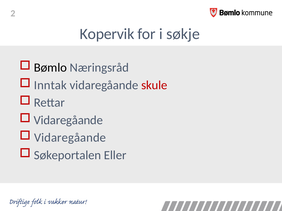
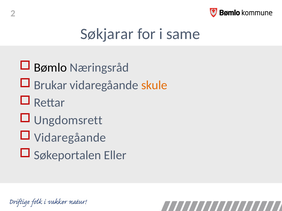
Kopervik: Kopervik -> Søkjarar (107, 34)
søkje: søkje -> same (183, 34)
Inntak: Inntak -> Brukar (50, 85)
skule colour: red -> orange (154, 85)
Vidaregåande: Vidaregåande -> Ungdomsrett (68, 120)
